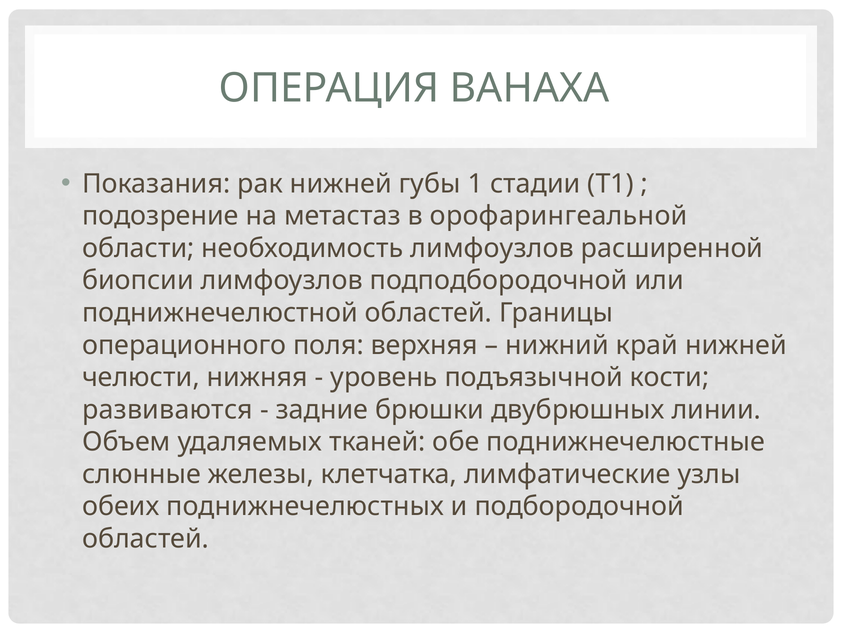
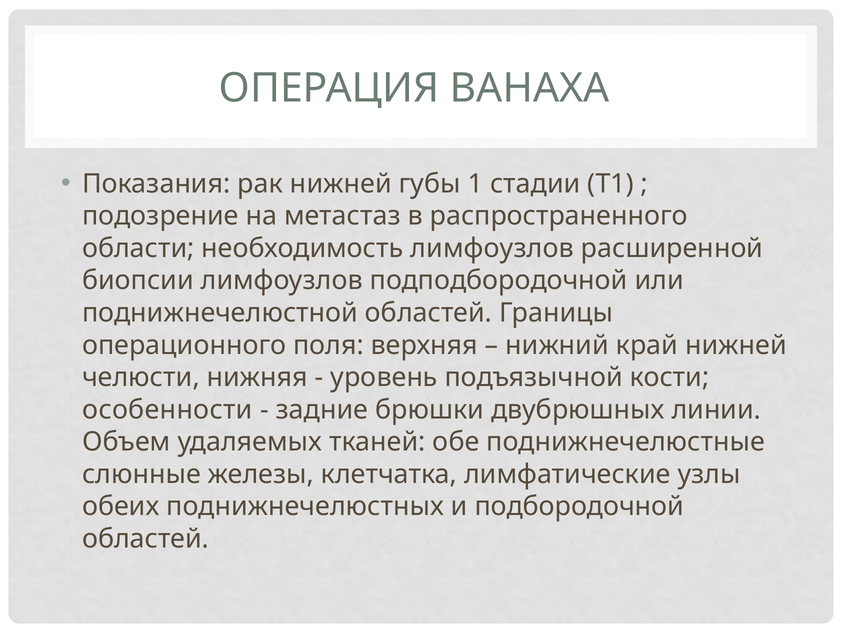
орофарингеальной: орофарингеальной -> распространенного (559, 216)
развиваются: развиваются -> особенности (167, 409)
